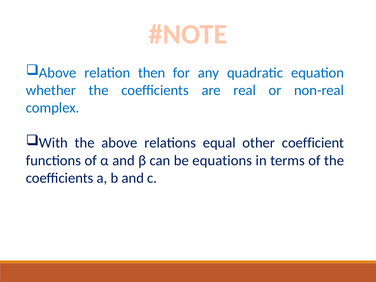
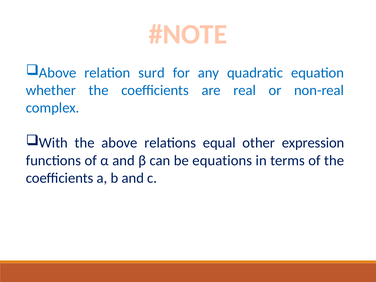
then: then -> surd (152, 73)
coefficient: coefficient -> expression (313, 143)
